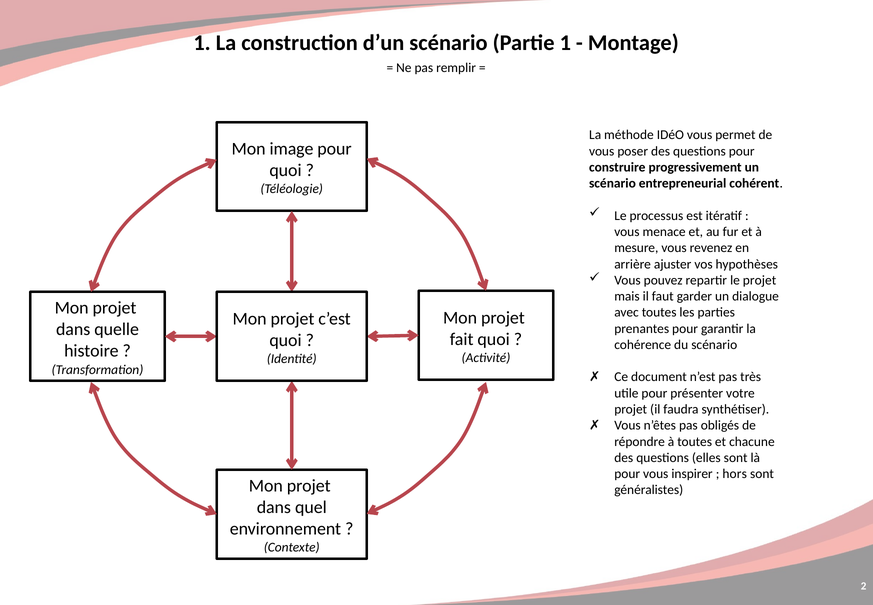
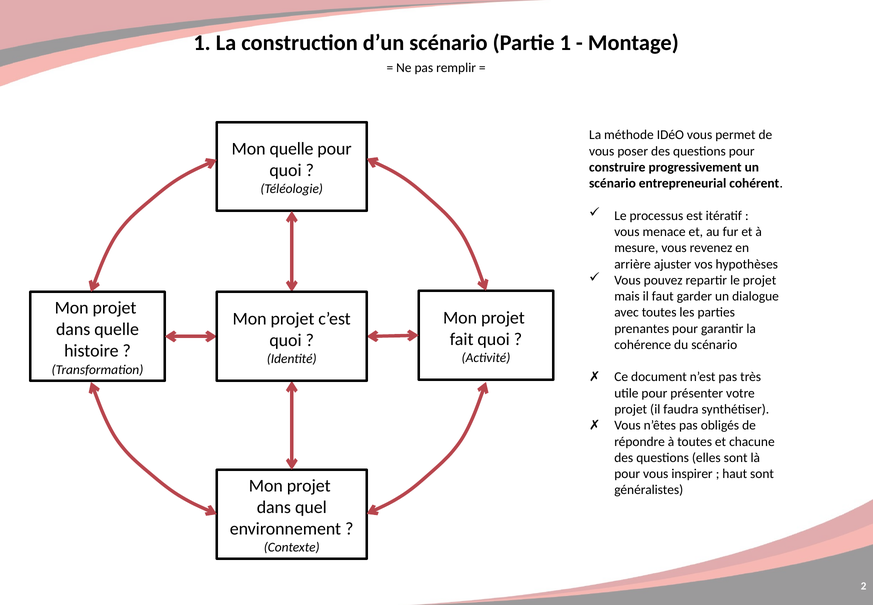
Mon image: image -> quelle (292, 149)
hors: hors -> haut (735, 473)
